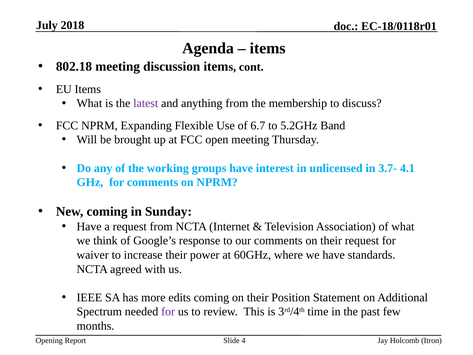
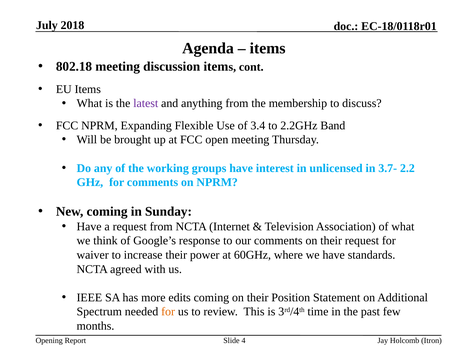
6.7: 6.7 -> 3.4 (258, 125)
5.2GHz: 5.2GHz -> 2.2GHz (299, 125)
4.1: 4.1 -> 2.2 (407, 168)
for colour: purple -> orange (168, 311)
